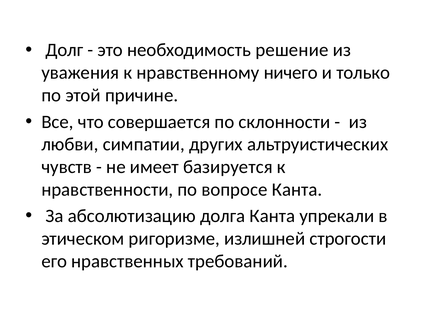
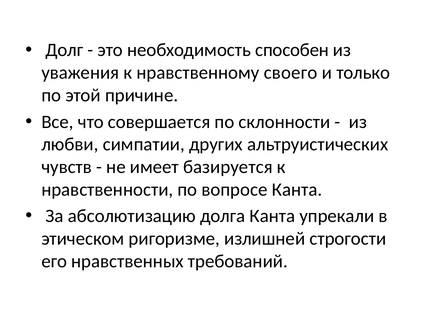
решение: решение -> способен (292, 50)
ничего: ничего -> своего (291, 73)
